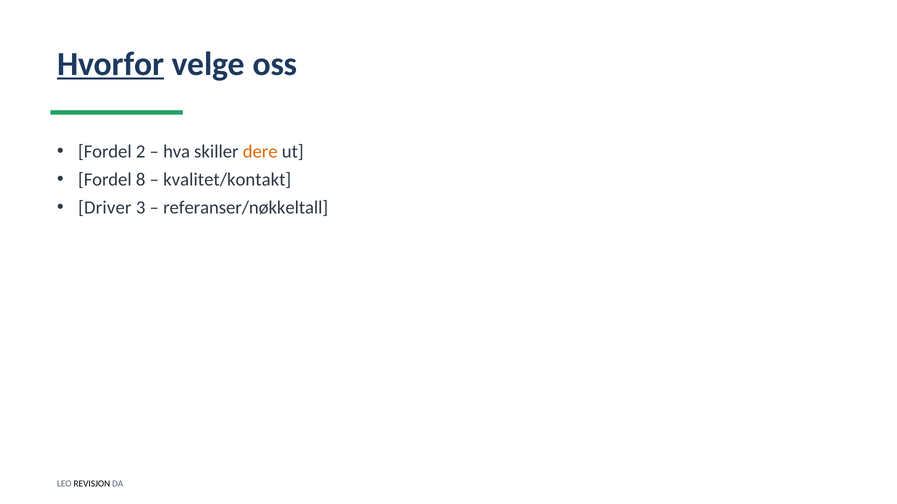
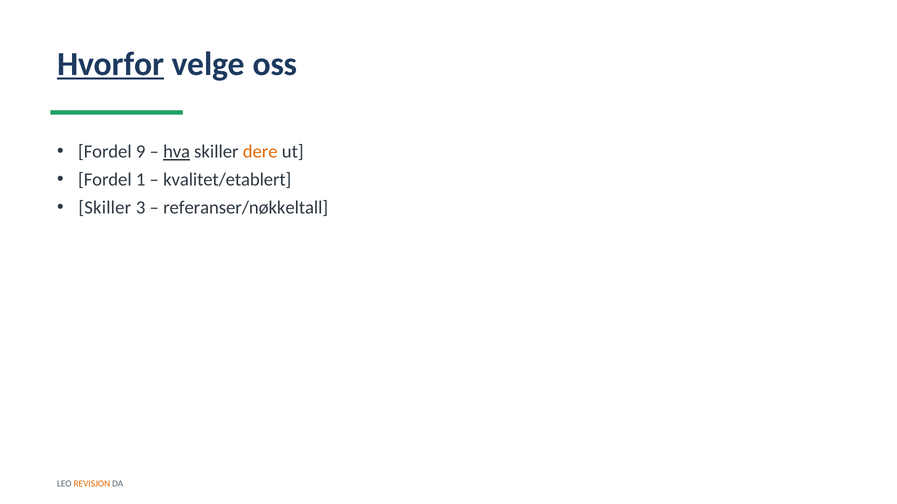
2: 2 -> 9 (141, 152)
hva underline: none -> present (177, 152)
8: 8 -> 1 (141, 180)
kvalitet/kontakt: kvalitet/kontakt -> kvalitet/etablert (227, 180)
Driver: Driver -> Skiller (105, 208)
REVISJON colour: black -> orange (92, 484)
